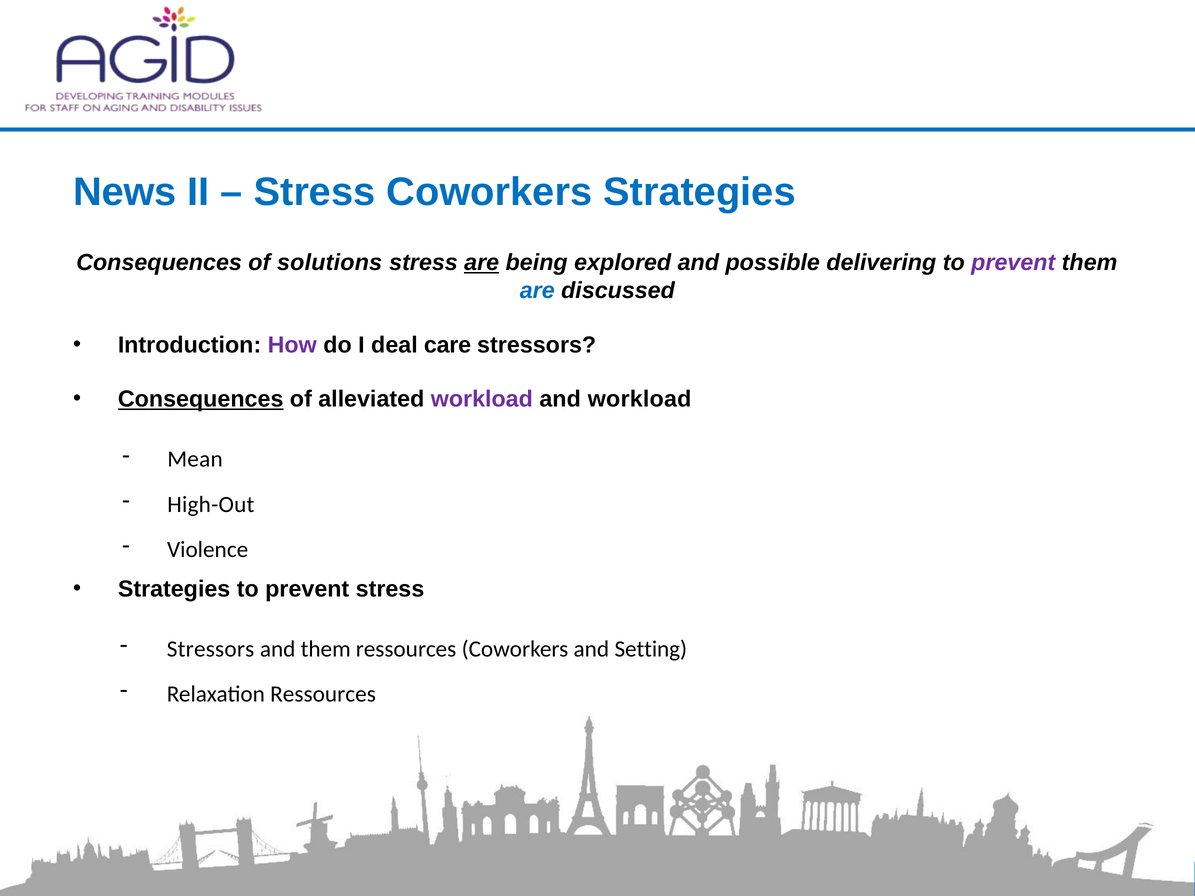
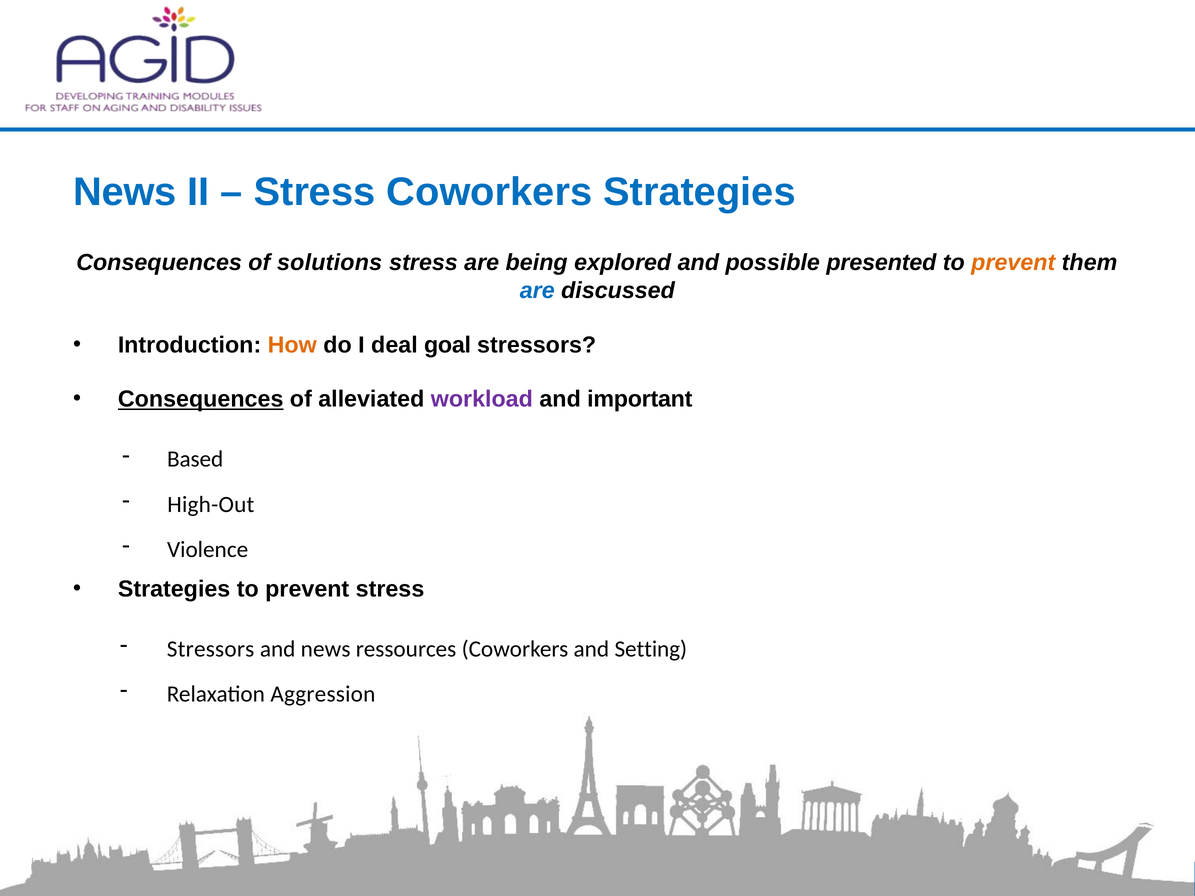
are underline: present -> none (482, 263)
delivering: delivering -> presented (881, 263)
prevent colour: purple -> orange (1013, 263)
How colour: purple -> orange (292, 345)
care: care -> goal (448, 345)
and workload: workload -> important (640, 399)
Mean: Mean -> Based (195, 459)
and them: them -> news (326, 649)
Relaxation Ressources: Ressources -> Aggression (323, 694)
